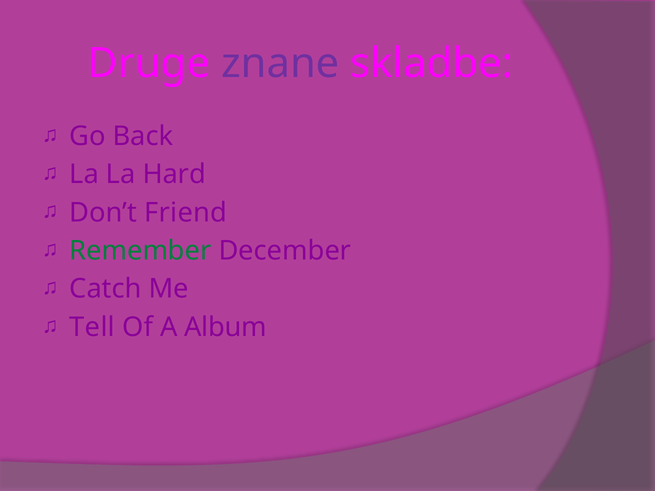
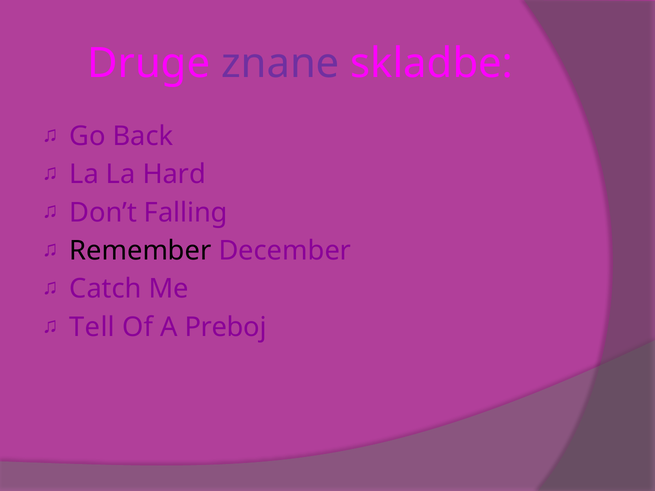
Friend: Friend -> Falling (186, 213)
Remember colour: green -> black (140, 251)
Album: Album -> Preboj (226, 327)
